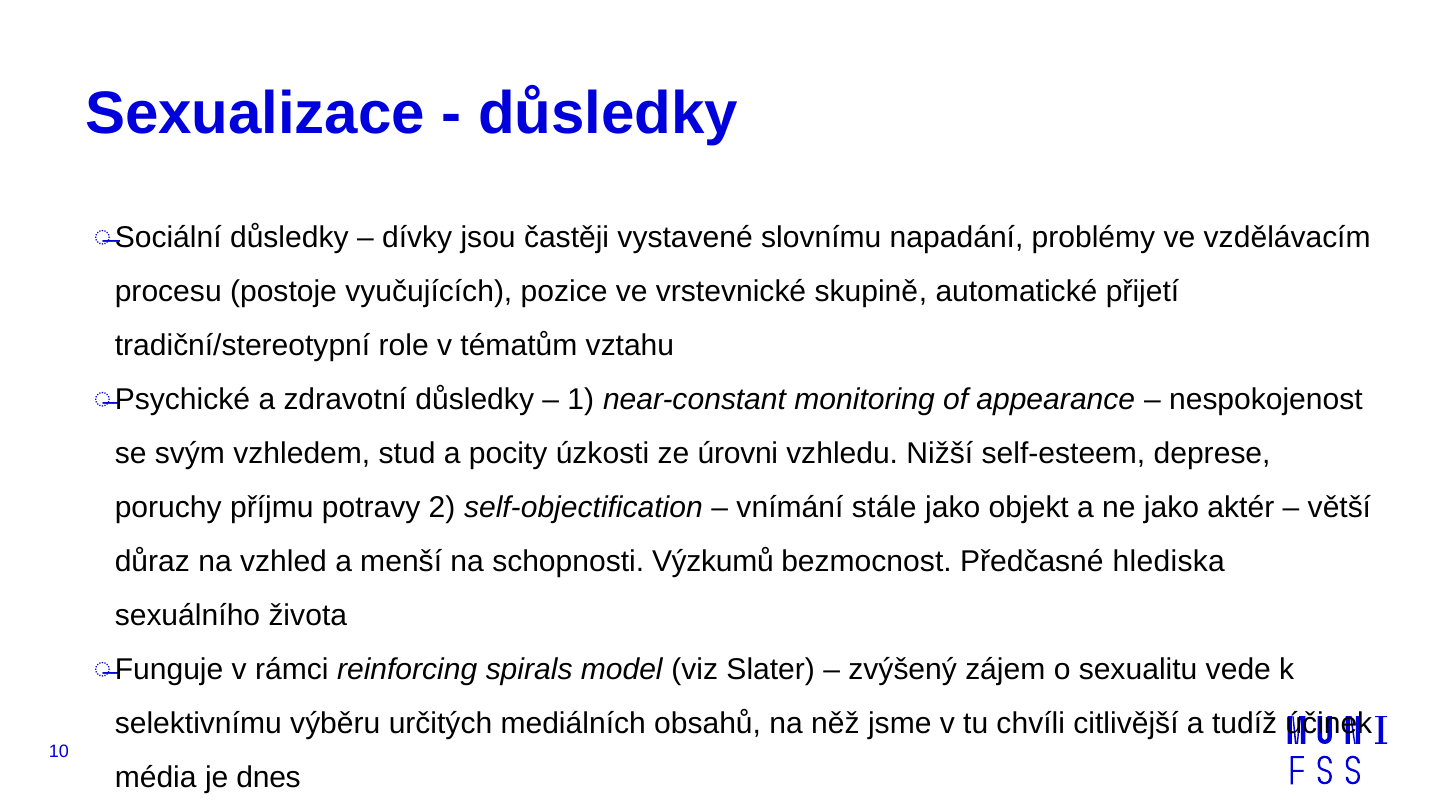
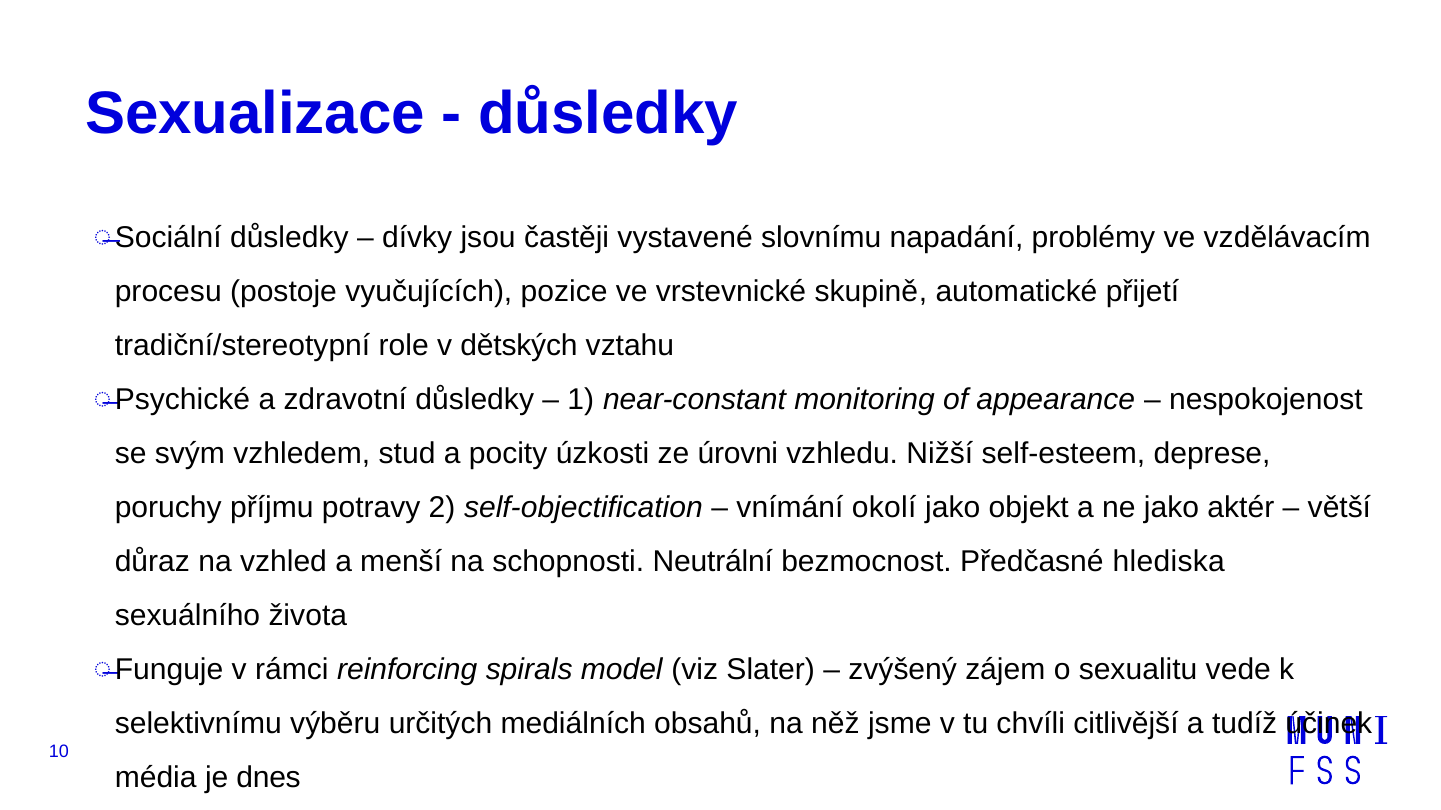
tématům: tématům -> dětských (519, 346)
stále: stále -> okolí (884, 508)
Výzkumů: Výzkumů -> Neutrální (713, 562)
